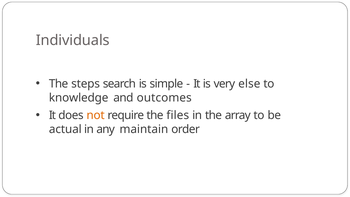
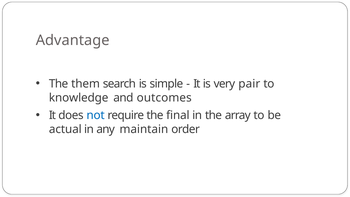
Individuals: Individuals -> Advantage (73, 40)
steps: steps -> them (86, 84)
else: else -> pair (249, 84)
not colour: orange -> blue (96, 115)
files: files -> final (178, 115)
